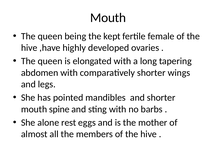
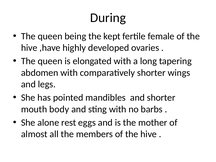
Mouth: Mouth -> During (108, 18)
spine: spine -> body (59, 109)
